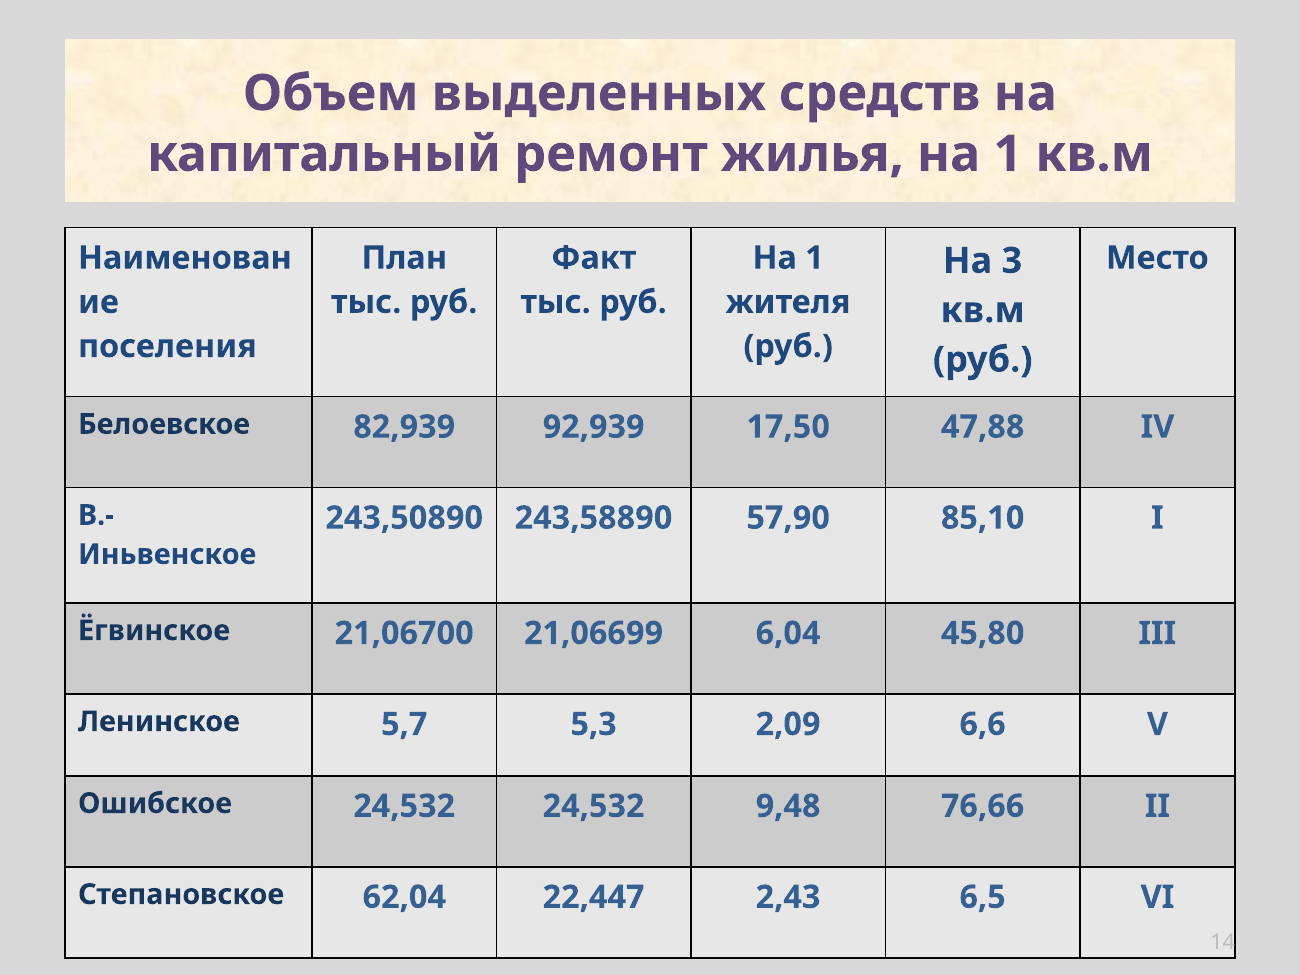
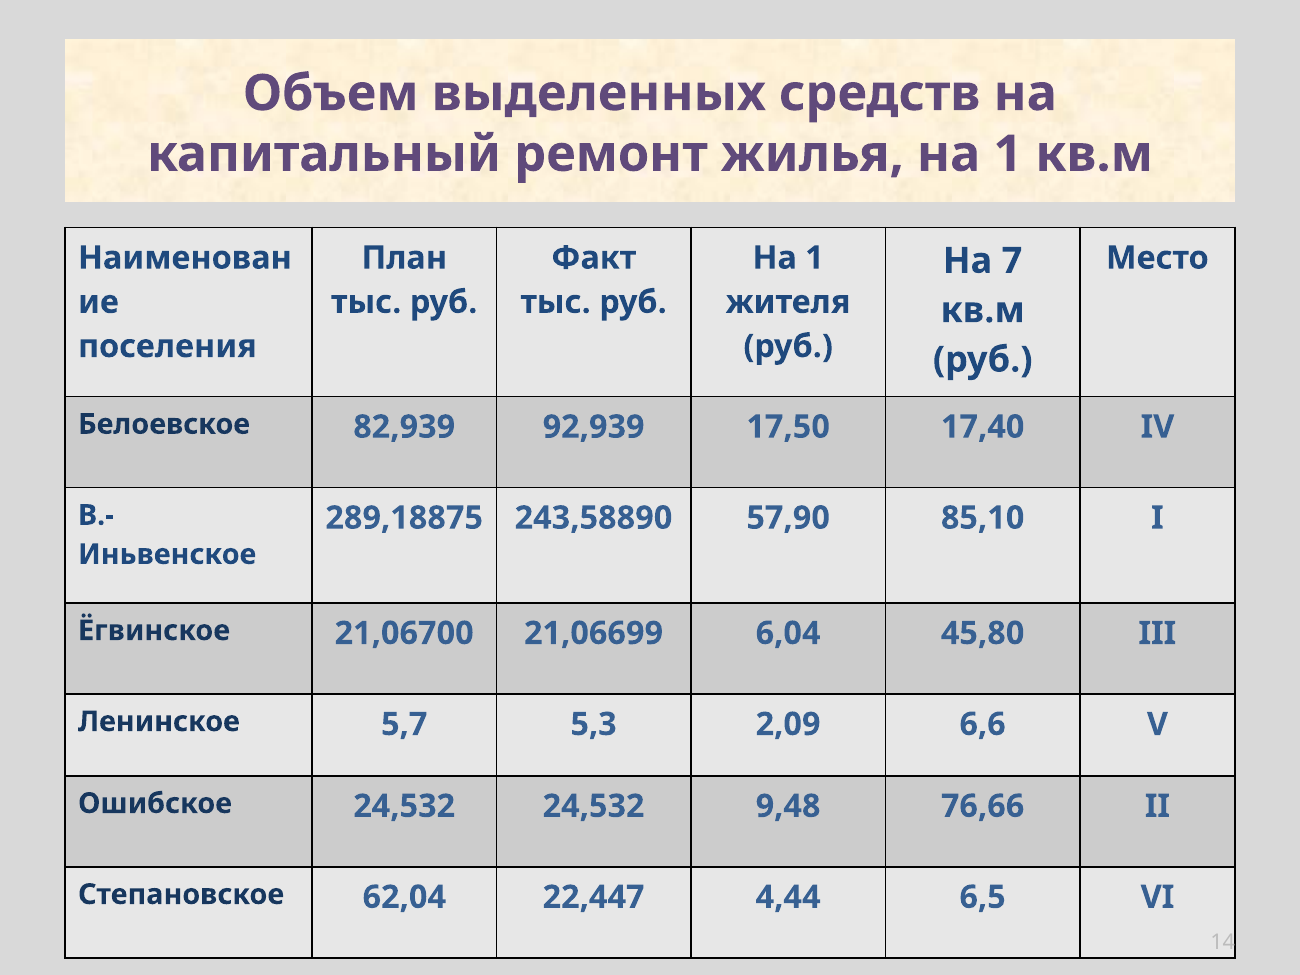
3: 3 -> 7 (1012, 261)
47,88: 47,88 -> 17,40 (983, 427)
243,50890: 243,50890 -> 289,18875 (404, 518)
2,43: 2,43 -> 4,44 (788, 897)
